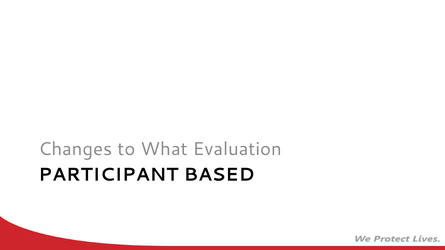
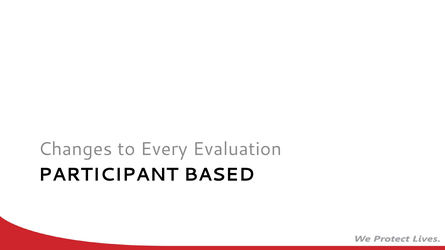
What: What -> Every (164, 149)
